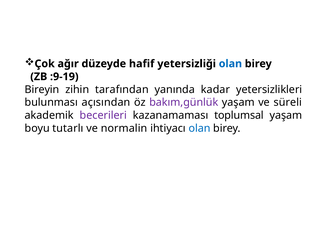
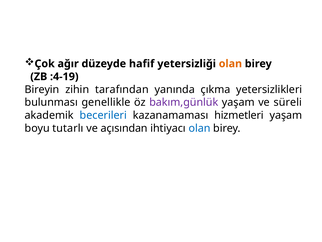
olan colour: blue -> orange (230, 64)
:9-19: :9-19 -> :4-19 (64, 76)
kadar: kadar -> çıkma (216, 89)
açısından: açısından -> genellikle (106, 102)
becerileri colour: purple -> blue (103, 115)
toplumsal: toplumsal -> hizmetleri (239, 115)
normalin: normalin -> açısından (124, 128)
